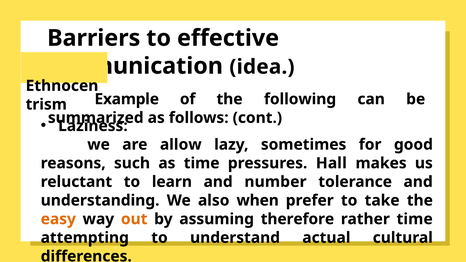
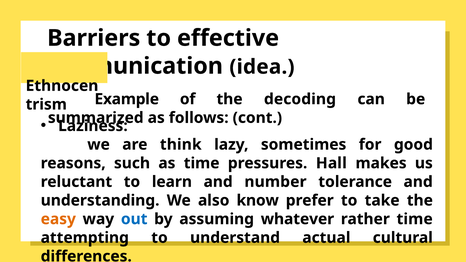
following: following -> decoding (300, 99)
allow: allow -> think (181, 145)
when: when -> know (258, 201)
out colour: orange -> blue (134, 219)
therefore: therefore -> whatever (297, 219)
